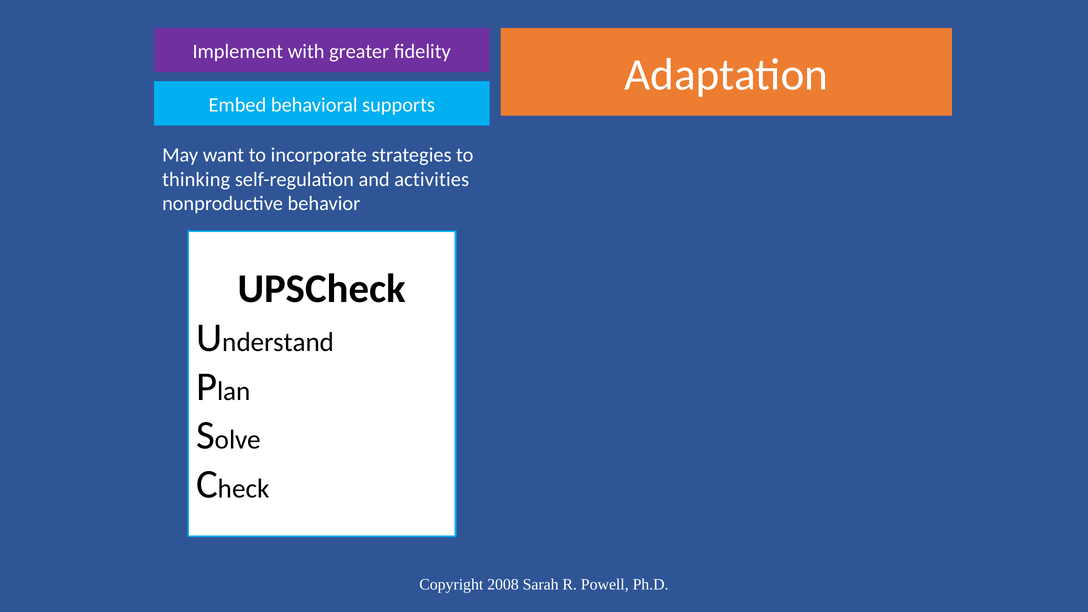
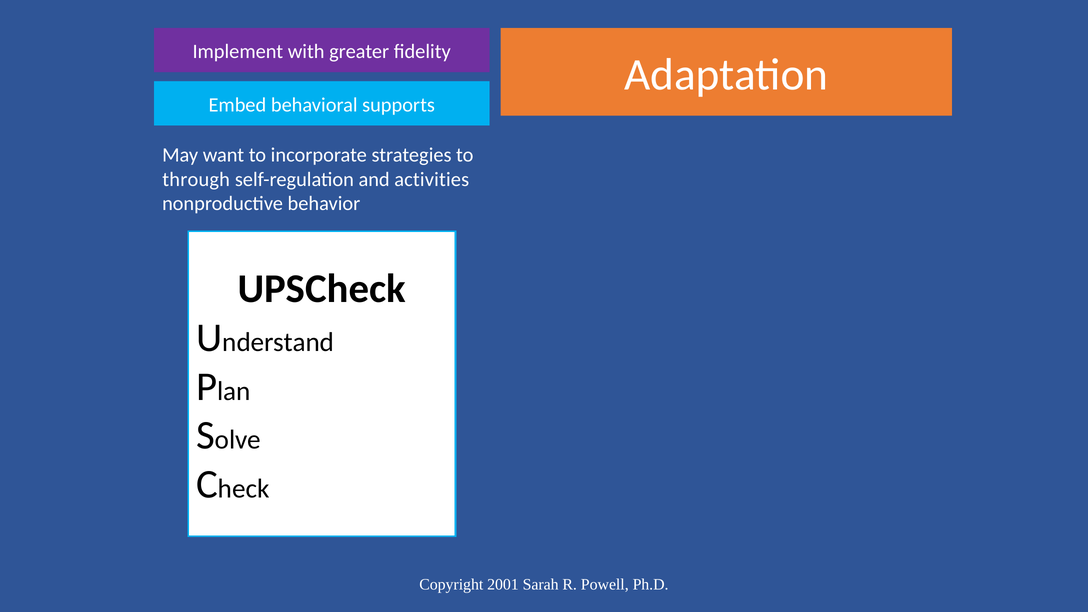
thinking: thinking -> through (196, 179)
2008: 2008 -> 2001 (503, 585)
